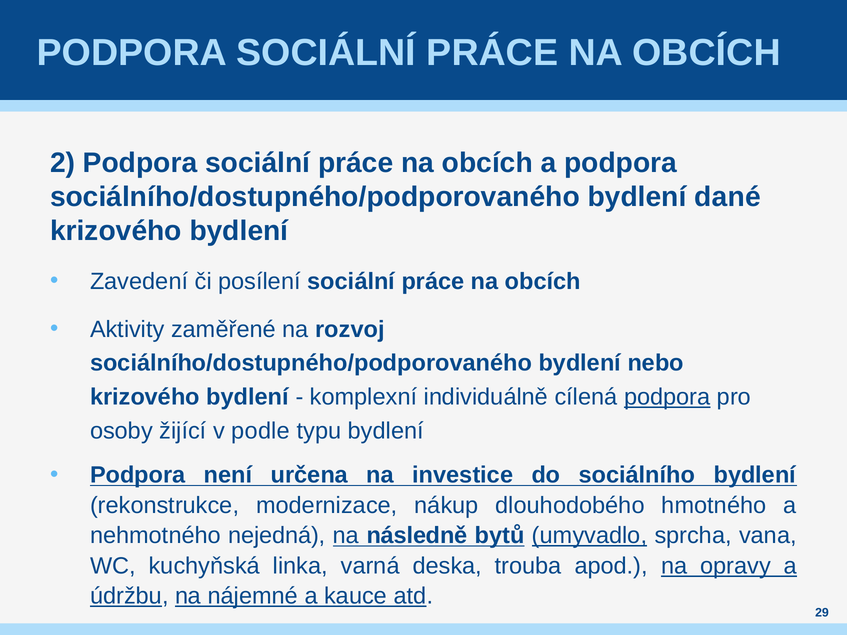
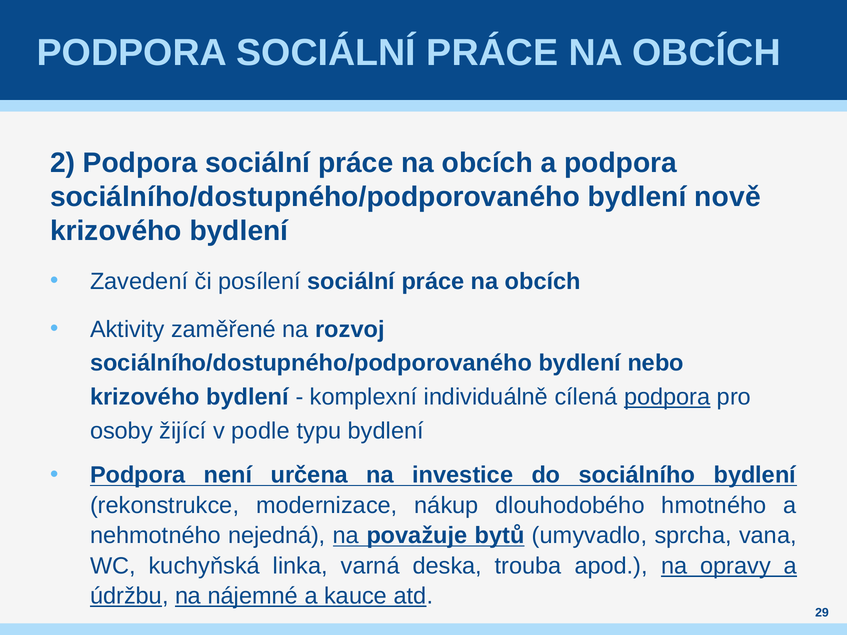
dané: dané -> nově (728, 197)
následně: následně -> považuje (417, 536)
umyvadlo underline: present -> none (590, 536)
